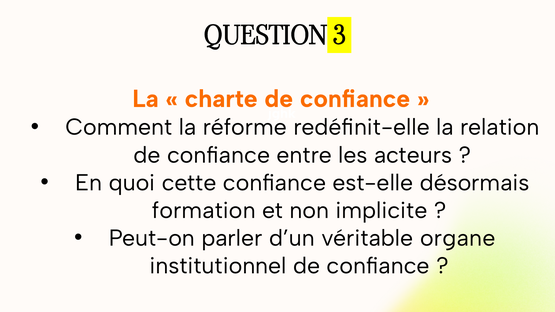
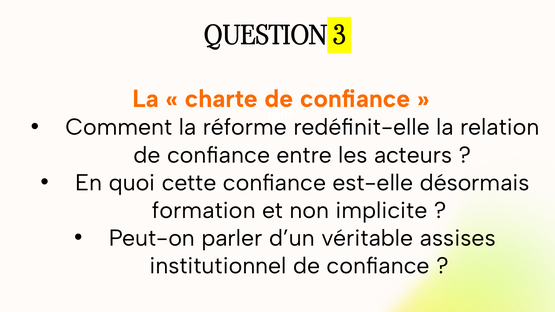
organe: organe -> assises (458, 238)
